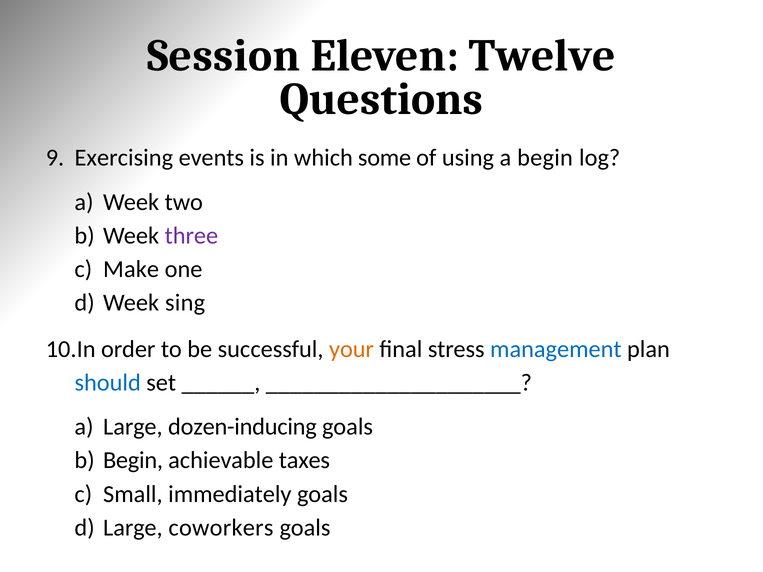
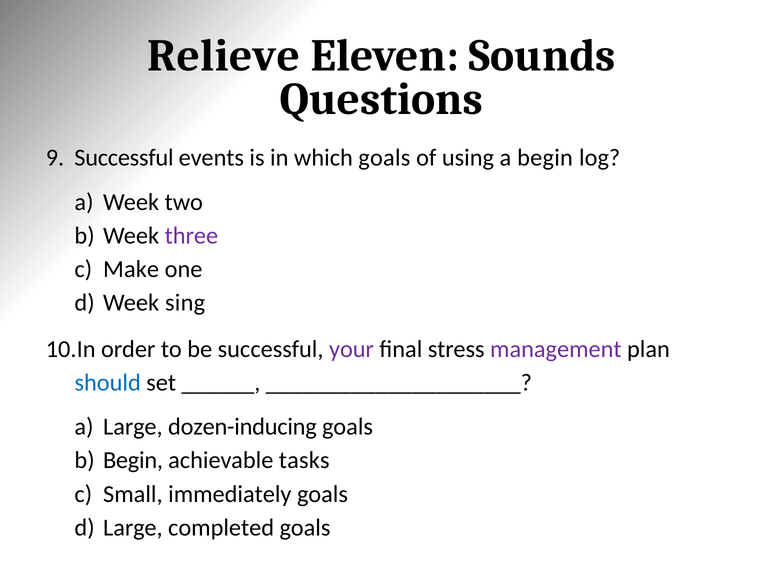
Session: Session -> Relieve (224, 56)
Twelve: Twelve -> Sounds (542, 56)
Exercising: Exercising -> Successful (124, 158)
which some: some -> goals (384, 158)
your colour: orange -> purple (352, 349)
management colour: blue -> purple (556, 349)
taxes: taxes -> tasks (304, 461)
coworkers: coworkers -> completed (221, 528)
